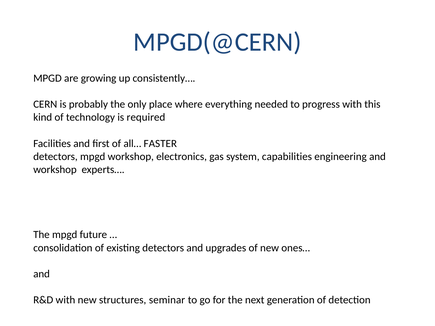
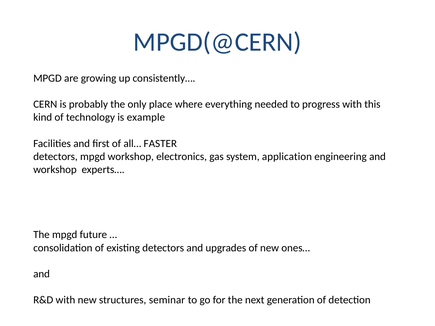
required: required -> example (146, 117)
capabilities: capabilities -> application (287, 157)
